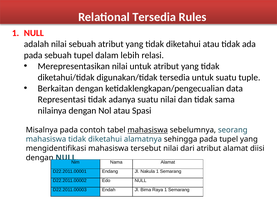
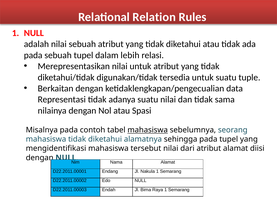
Relational Tersedia: Tersedia -> Relation (154, 17)
